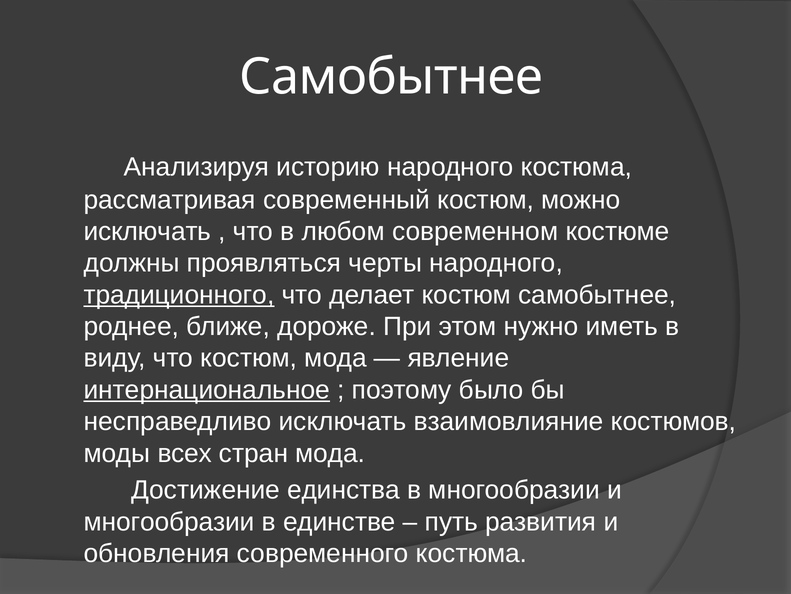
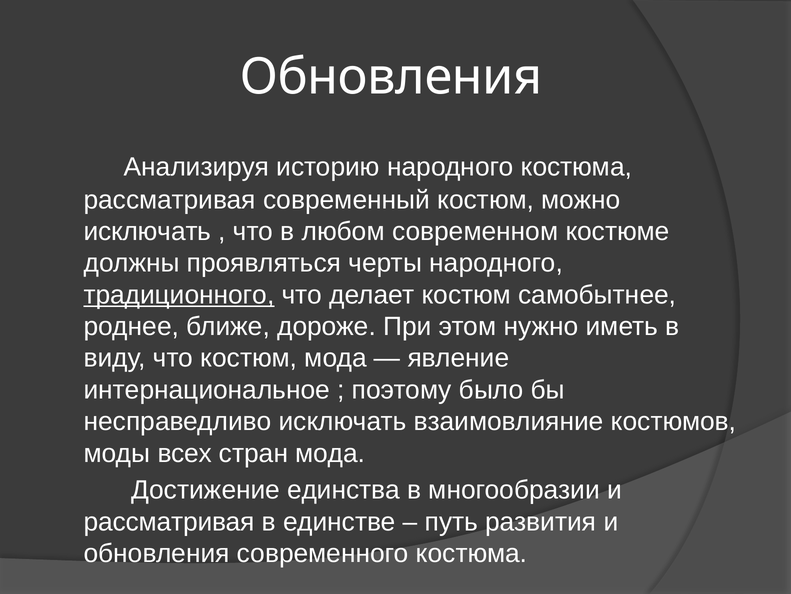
Самобытнее: Самобытнее -> Обновления (391, 77)
интернациональное underline: present -> none (207, 389)
многообразии: многообразии -> рассматривая (169, 521)
